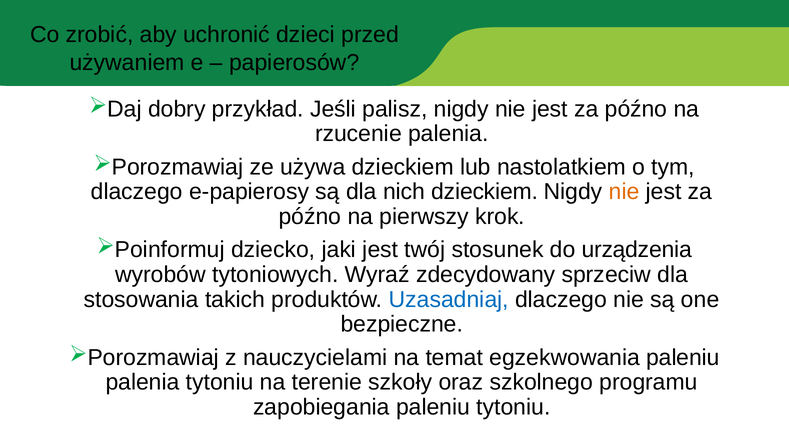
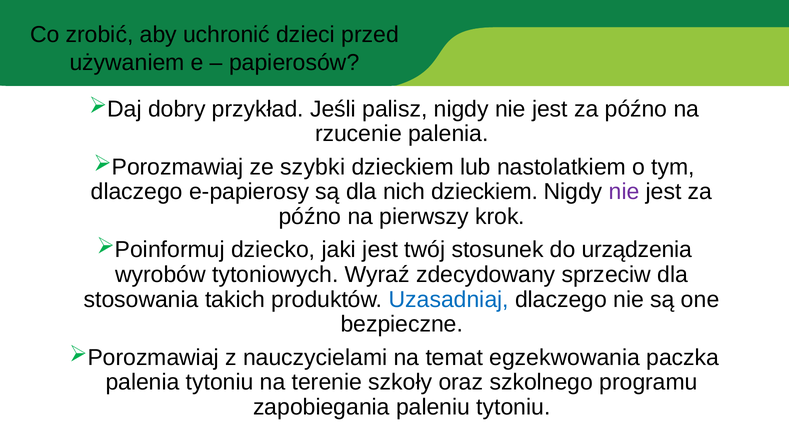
używa: używa -> szybki (313, 167)
nie colour: orange -> purple (624, 192)
egzekwowania paleniu: paleniu -> paczka (683, 357)
